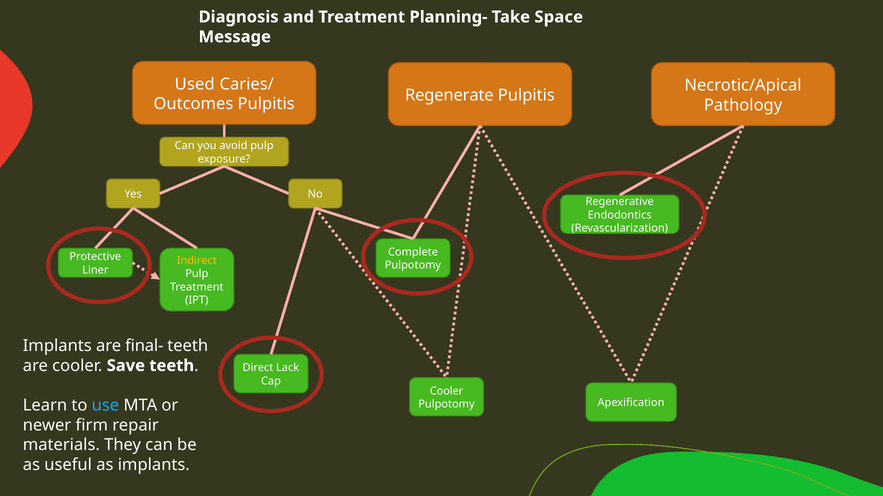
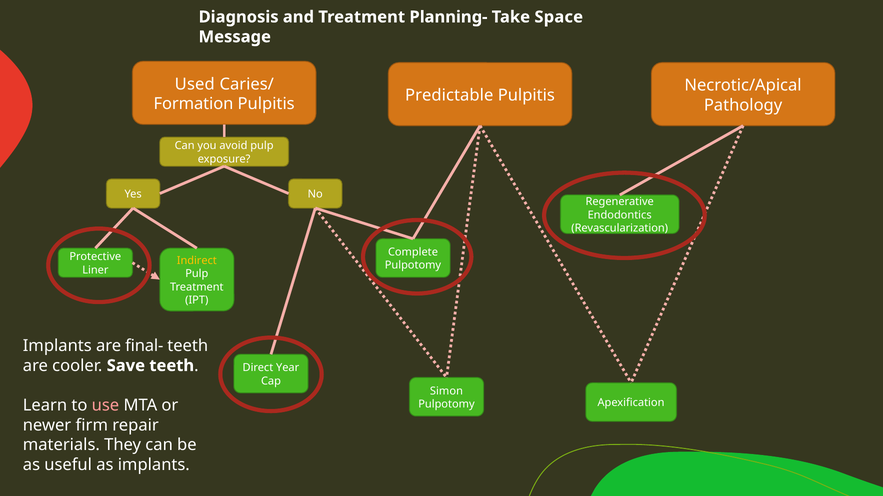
Regenerate: Regenerate -> Predictable (449, 95)
Outcomes: Outcomes -> Formation (193, 104)
Lack: Lack -> Year (288, 368)
Cooler: Cooler -> Simon (446, 391)
use colour: light blue -> pink (105, 406)
